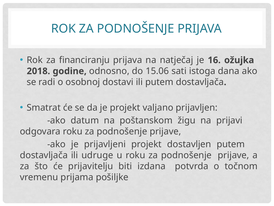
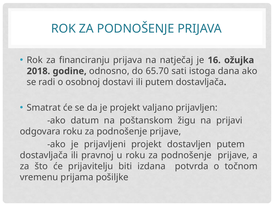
15.06: 15.06 -> 65.70 (157, 71)
udruge: udruge -> pravnoj (97, 155)
